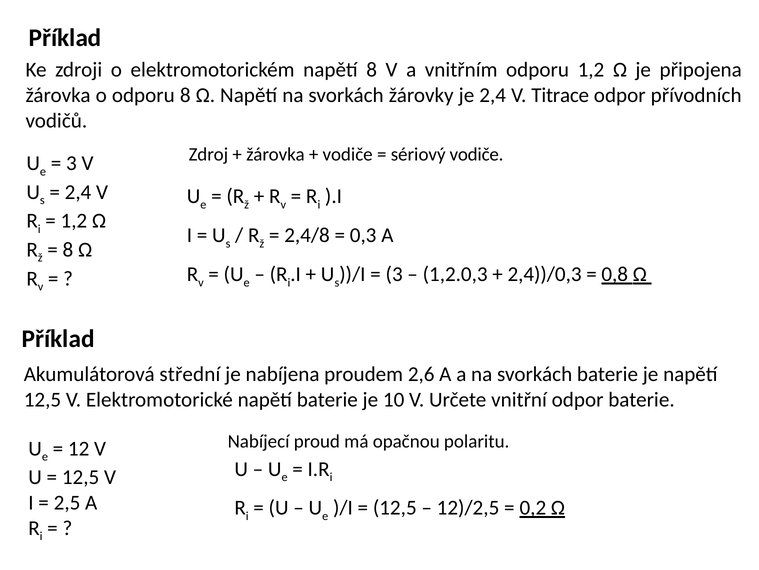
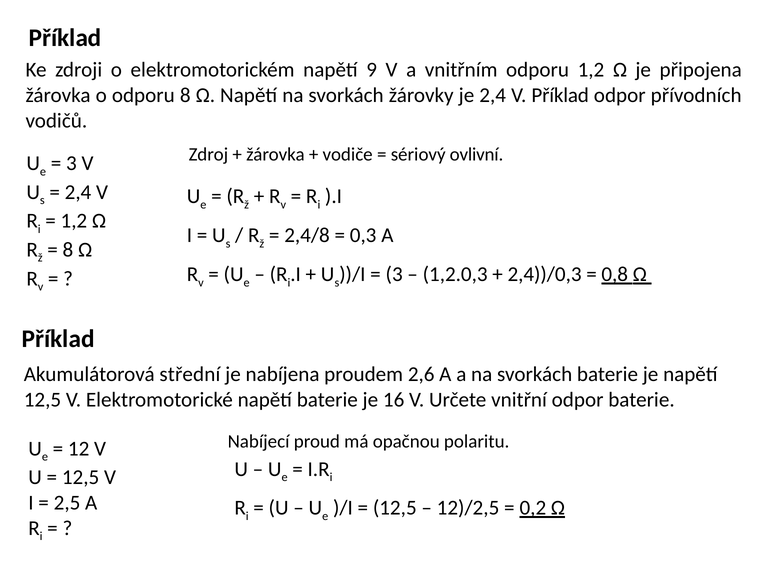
napětí 8: 8 -> 9 (372, 70)
V Titrace: Titrace -> Příklad (560, 95)
sériový vodiče: vodiče -> ovlivní (476, 154)
10: 10 -> 16 (394, 399)
